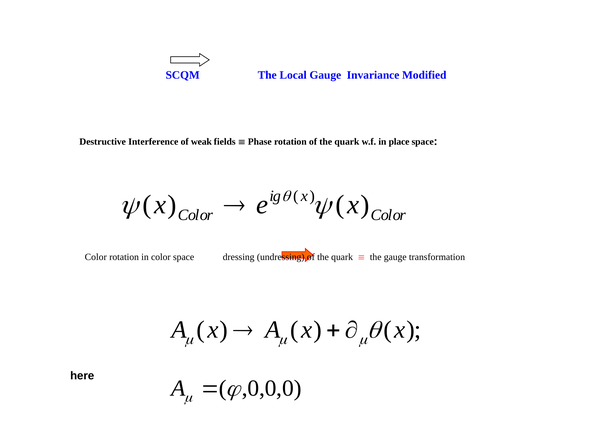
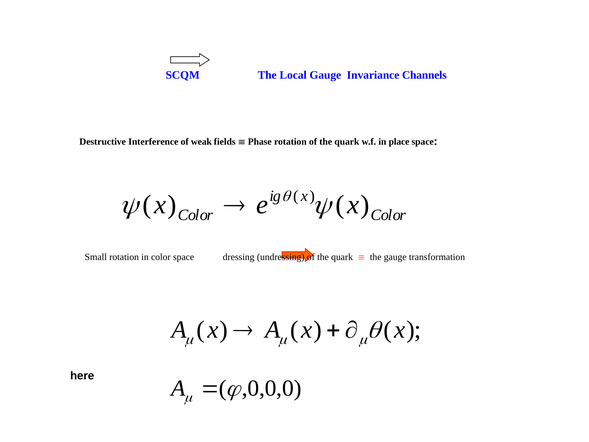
Modified: Modified -> Channels (424, 75)
Color: Color -> Small (96, 257)
